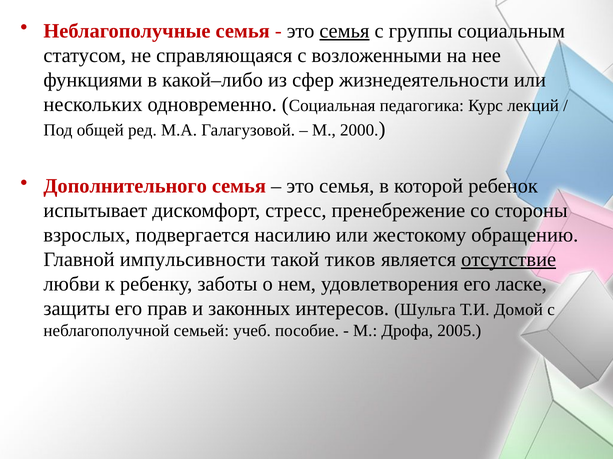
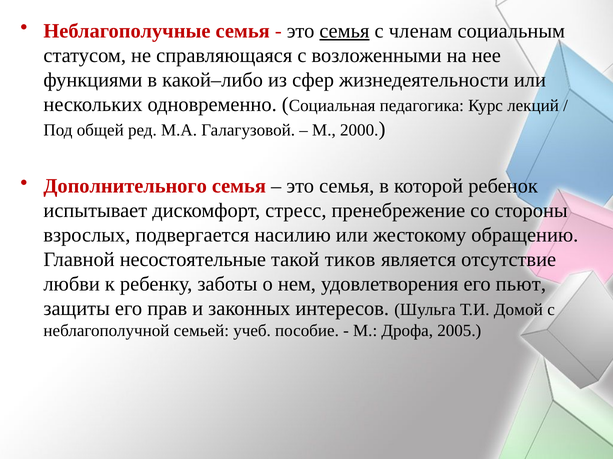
группы: группы -> членам (420, 31)
импульсивности: импульсивности -> несостоятельные (193, 260)
отсутствие underline: present -> none (509, 260)
ласке: ласке -> пьют (521, 284)
